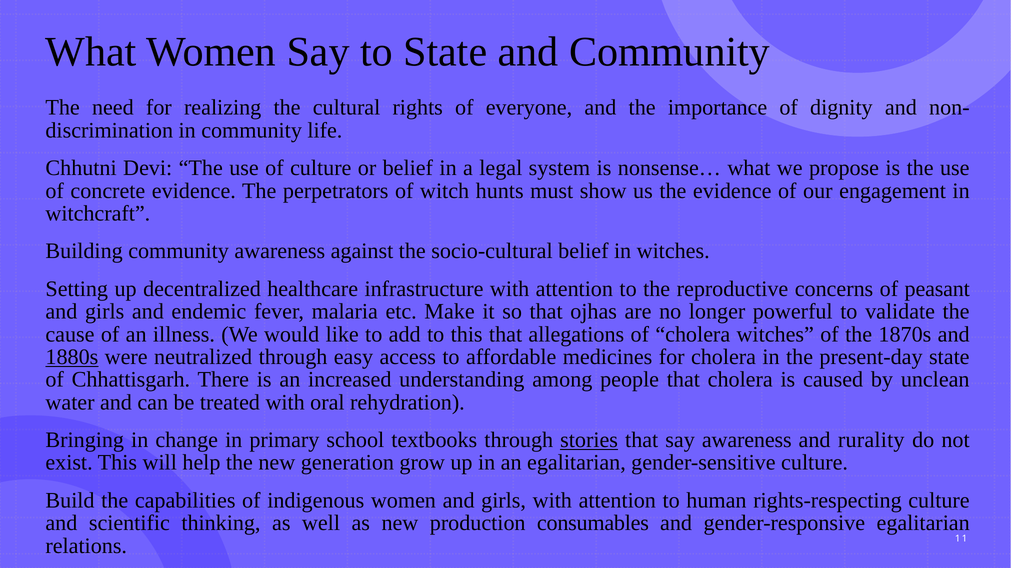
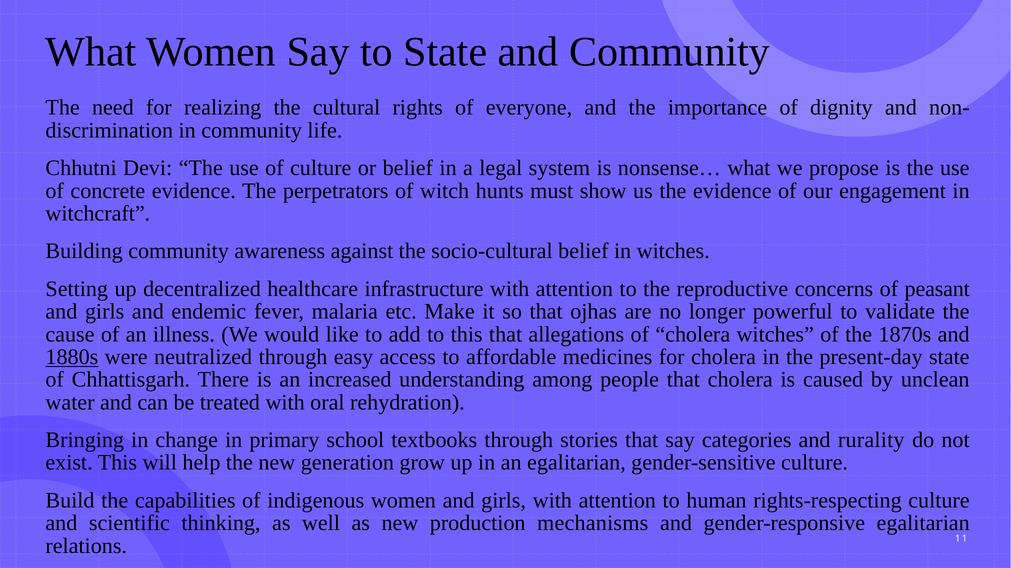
stories underline: present -> none (589, 441)
say awareness: awareness -> categories (747, 441)
consumables: consumables -> mechanisms (593, 524)
